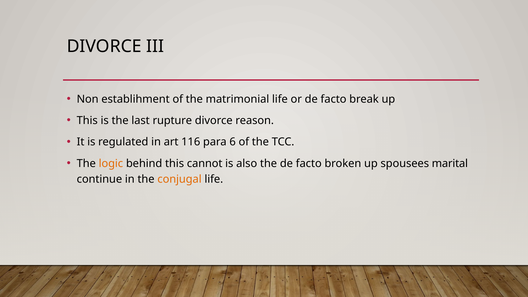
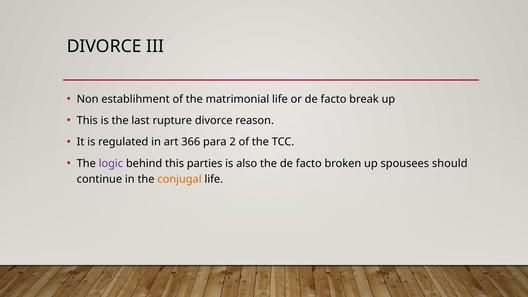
116: 116 -> 366 (191, 142)
6: 6 -> 2 (233, 142)
logic colour: orange -> purple (111, 163)
cannot: cannot -> parties (205, 163)
marital: marital -> should (450, 163)
